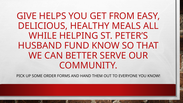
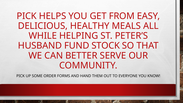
GIVE: GIVE -> PICK (27, 16)
FUND KNOW: KNOW -> STOCK (106, 46)
